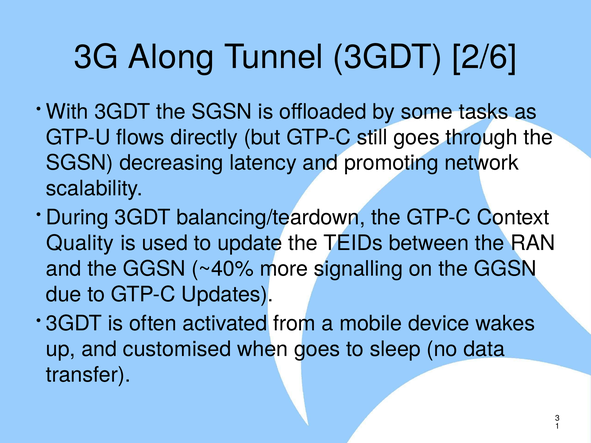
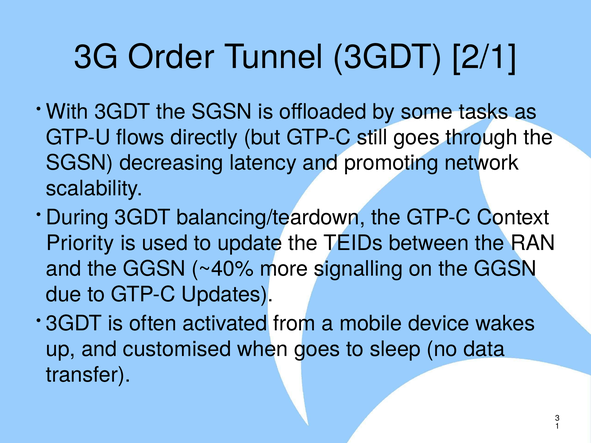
Along: Along -> Order (171, 57)
2/6: 2/6 -> 2/1 (484, 57)
Quality: Quality -> Priority (80, 243)
